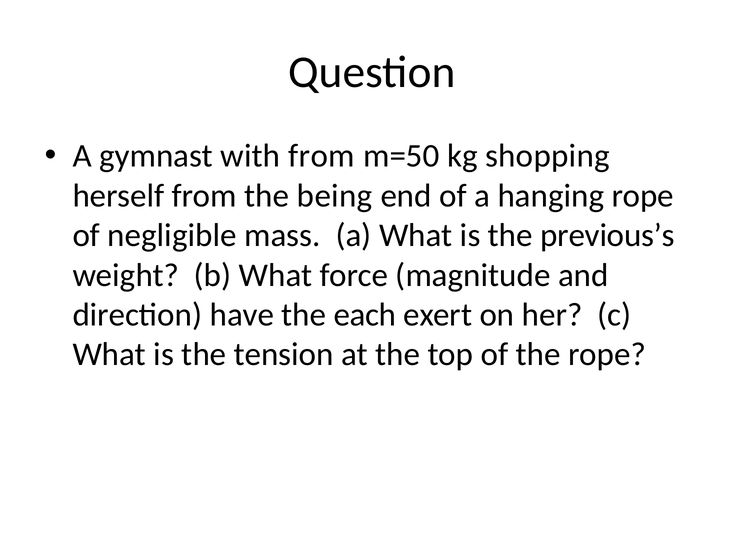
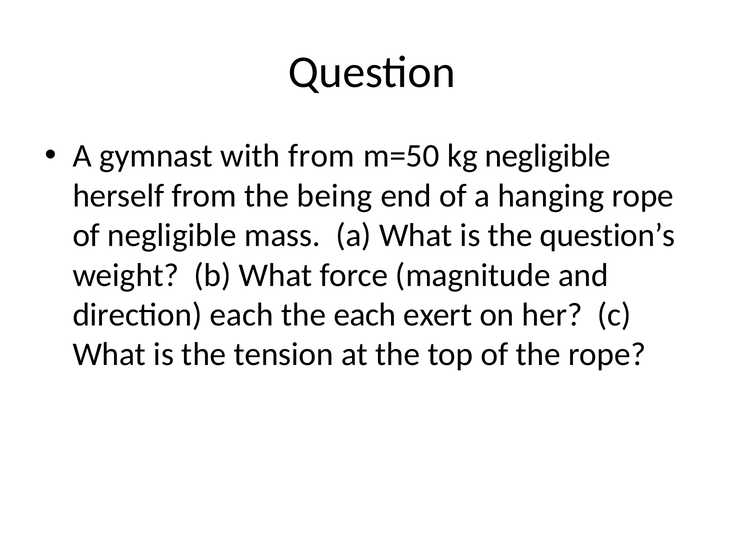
kg shopping: shopping -> negligible (548, 156)
previous’s: previous’s -> question’s (608, 235)
direction have: have -> each (242, 315)
